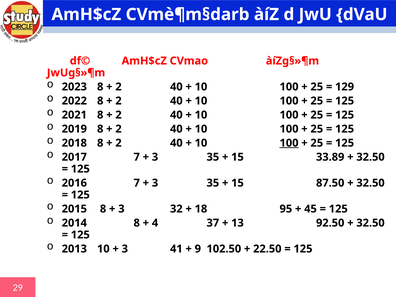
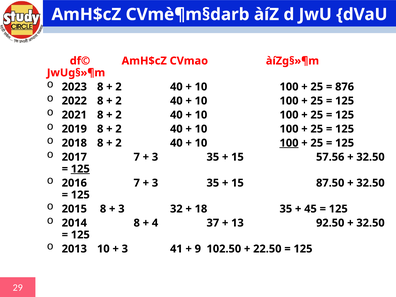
129: 129 -> 876 (345, 87)
33.89: 33.89 -> 57.56 (330, 157)
125 underline: none -> present (80, 169)
18 95: 95 -> 35 (286, 209)
